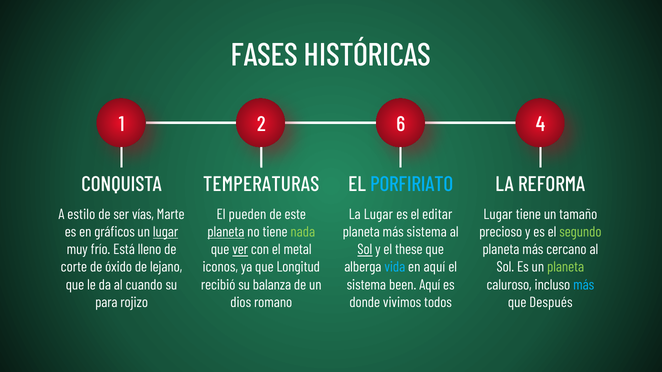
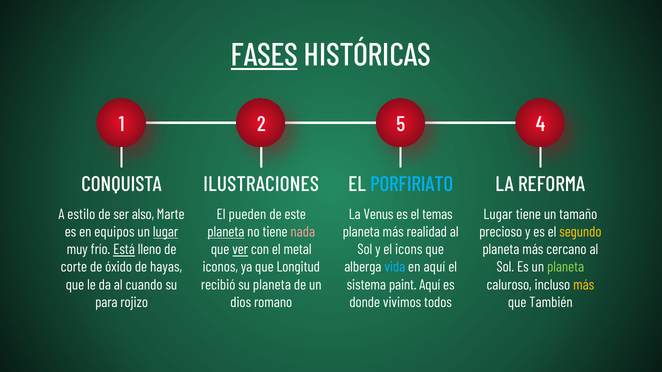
FASES underline: none -> present (264, 55)
6: 6 -> 5 (401, 124)
TEMPERATURAS: TEMPERATURAS -> ILUSTRACIONES (261, 184)
vías: vías -> also (143, 214)
La Lugar: Lugar -> Venus (379, 214)
editar: editar -> temas (437, 214)
gráficos: gráficos -> equipos (114, 232)
nada colour: light green -> pink (303, 232)
más sistema: sistema -> realidad (427, 232)
segundo colour: light green -> yellow (580, 232)
Está underline: none -> present (124, 250)
Sol underline: present -> none (365, 250)
these: these -> icons (409, 250)
lejano: lejano -> hayas (166, 267)
su balanza: balanza -> planeta (272, 285)
been: been -> paint (403, 285)
más colour: light blue -> yellow (584, 285)
Después: Después -> También (551, 303)
